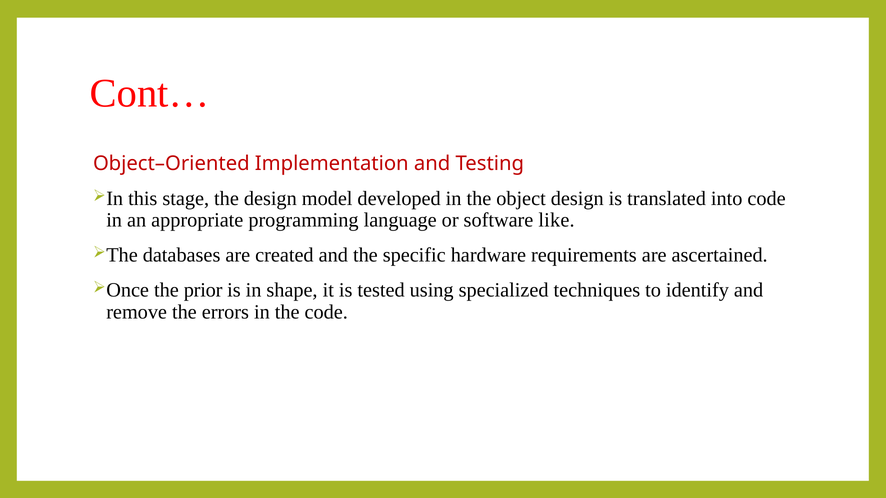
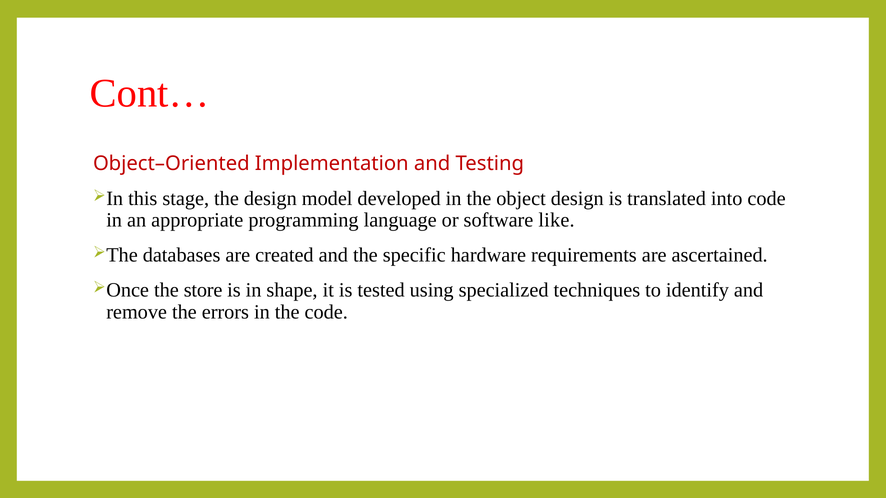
prior: prior -> store (203, 290)
